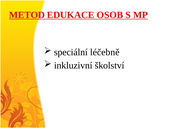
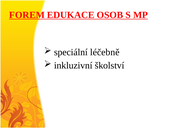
METOD: METOD -> FOREM (27, 15)
